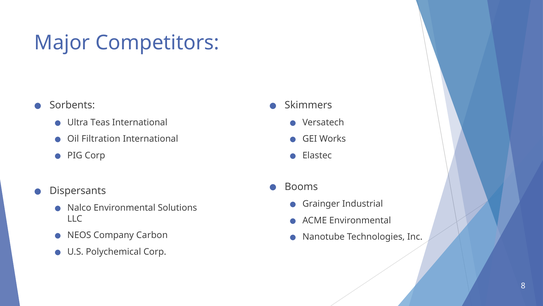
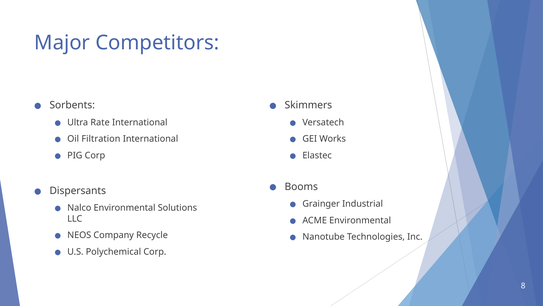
Teas: Teas -> Rate (100, 122)
Carbon: Carbon -> Recycle (152, 235)
